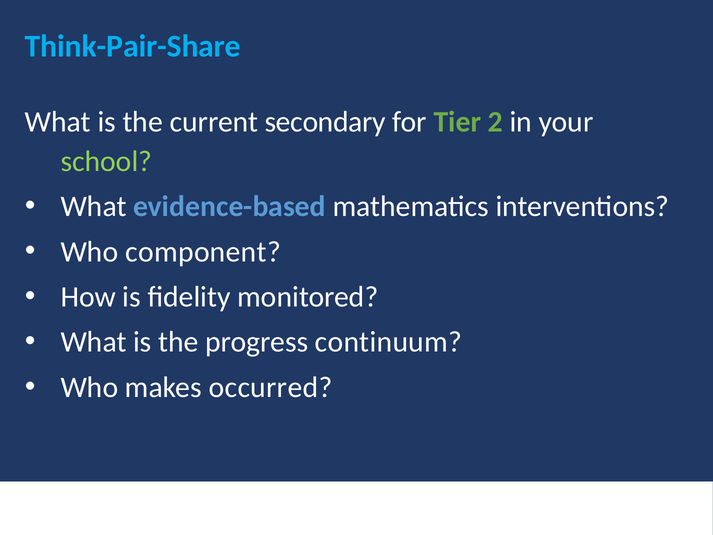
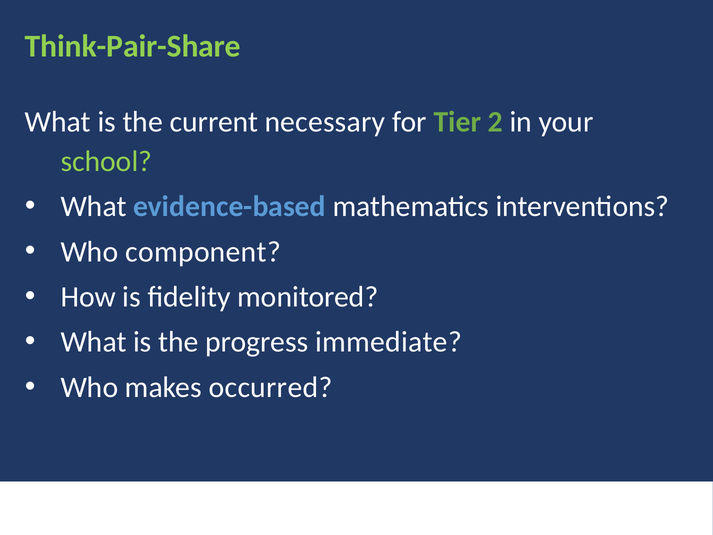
Think-Pair-Share colour: light blue -> light green (133, 46)
secondary: secondary -> necessary (325, 122)
continuum: continuum -> immediate (388, 342)
